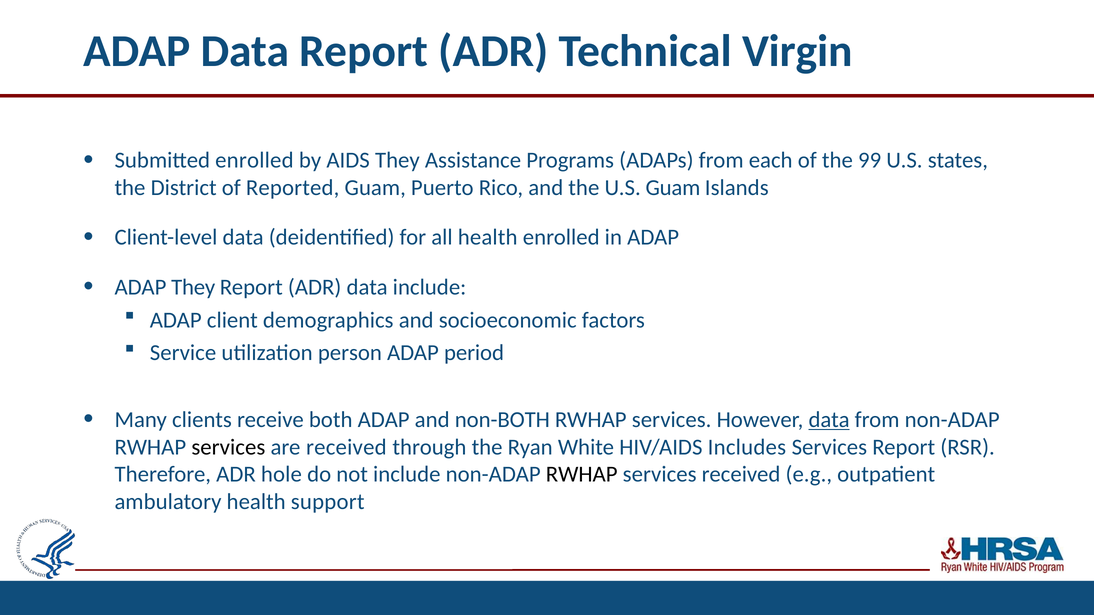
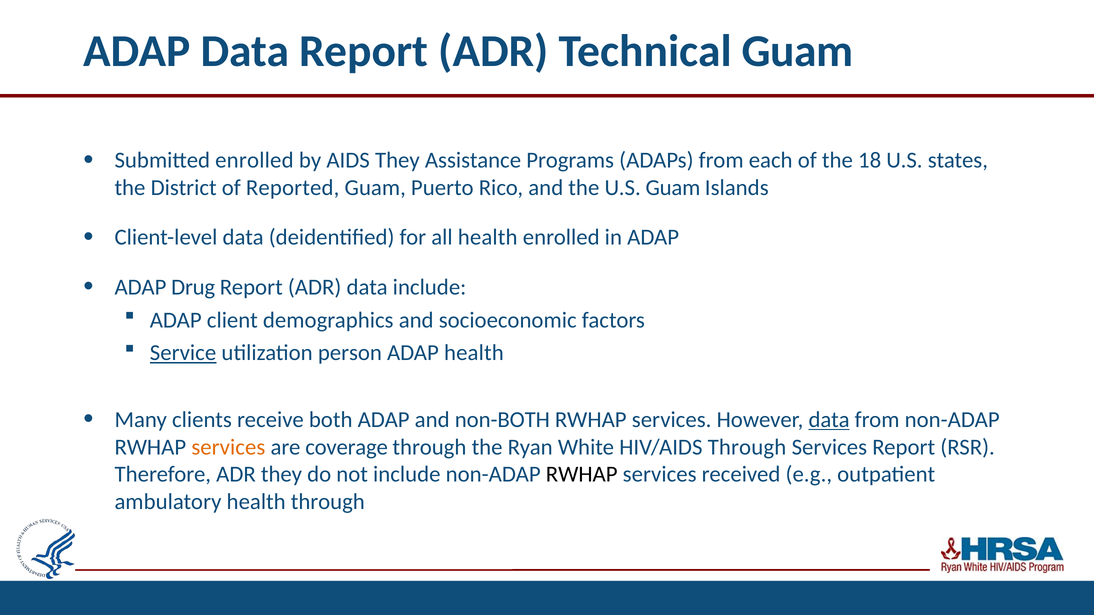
Technical Virgin: Virgin -> Guam (798, 51)
99: 99 -> 18 (870, 160)
ADAP They: They -> Drug (193, 287)
Service underline: none -> present (183, 353)
ADAP period: period -> health (474, 353)
services colour: black -> orange (228, 447)
are received: received -> coverage (347, 447)
HIV/AIDS Includes: Includes -> Through (747, 447)
ADR hole: hole -> they (281, 475)
health support: support -> through (328, 502)
